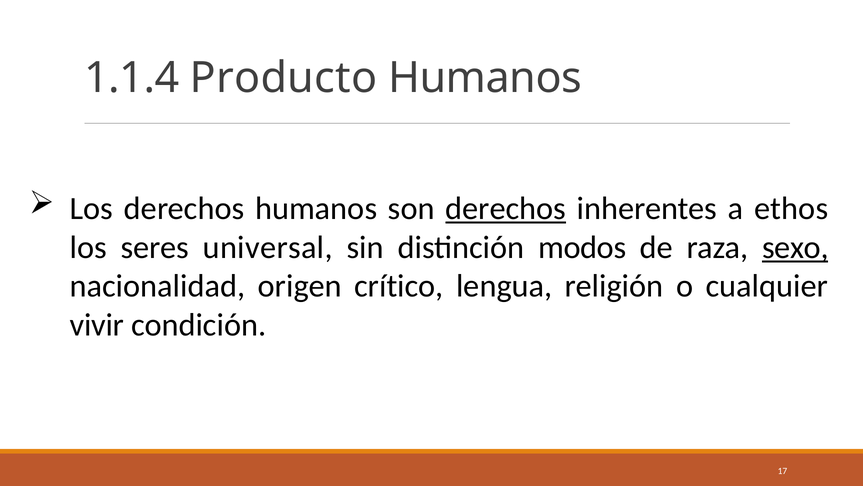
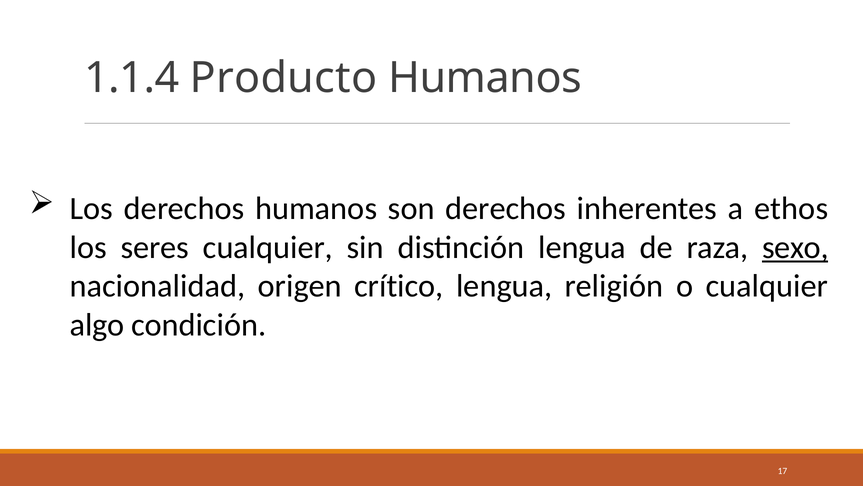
derechos underline: present -> none (506, 208)
seres universal: universal -> cualquier (268, 247)
distinción modos: modos -> lengua (582, 247)
vivir: vivir -> algo (97, 325)
